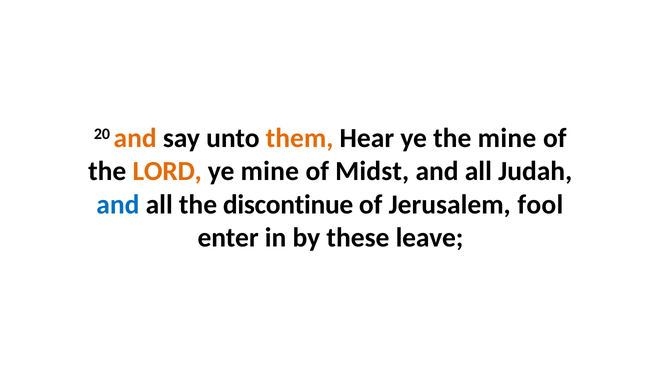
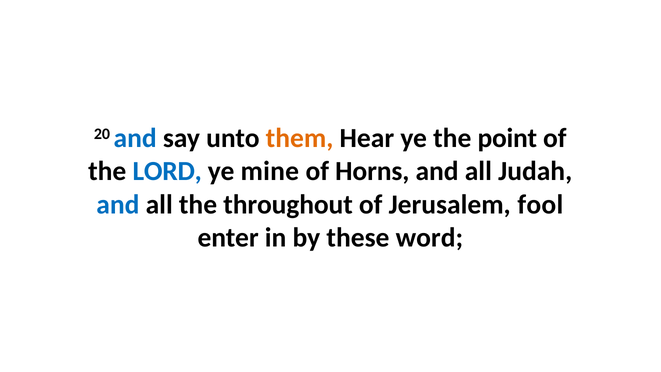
and colour: orange -> blue (135, 138)
the mine: mine -> point (507, 138)
LORD colour: orange -> blue (167, 171)
Midst: Midst -> Horns (372, 171)
discontinue: discontinue -> throughout (288, 204)
leave: leave -> word (429, 237)
